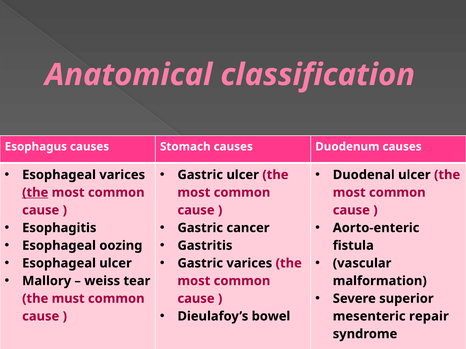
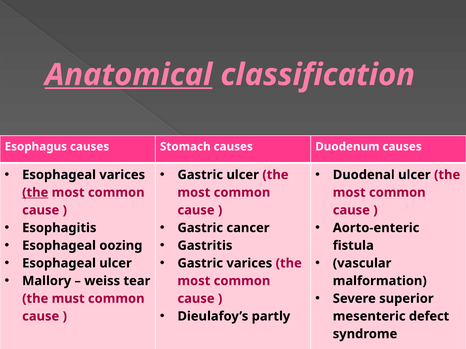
Anatomical underline: none -> present (129, 75)
bowel: bowel -> partly (271, 317)
repair: repair -> defect (429, 317)
